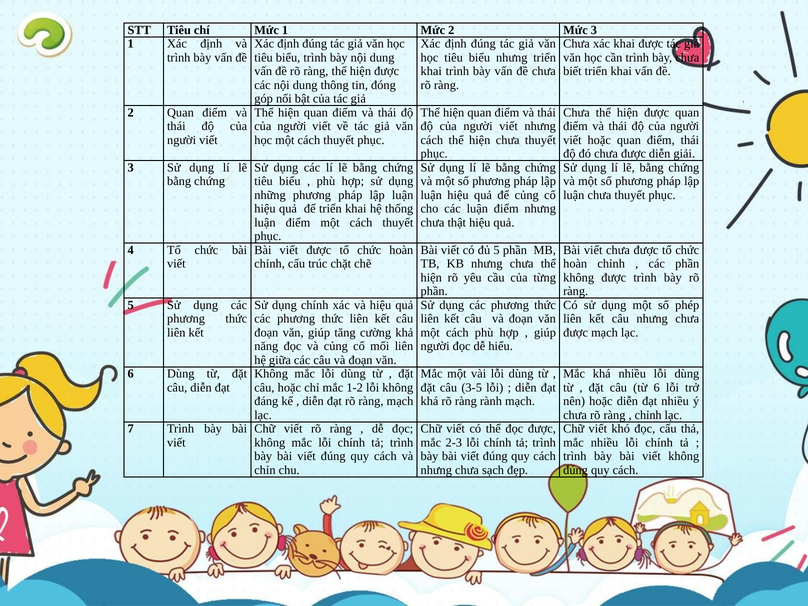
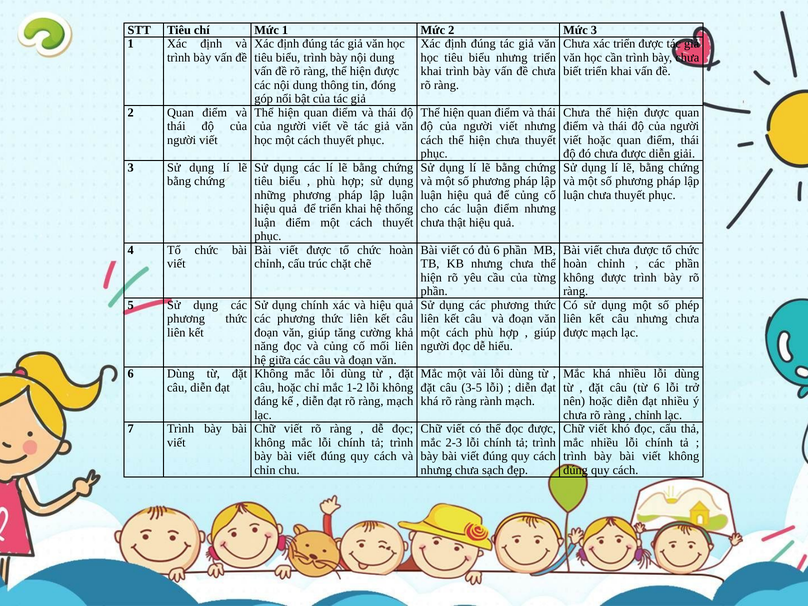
xác khai: khai -> triển (624, 44)
đủ 5: 5 -> 6 (497, 250)
